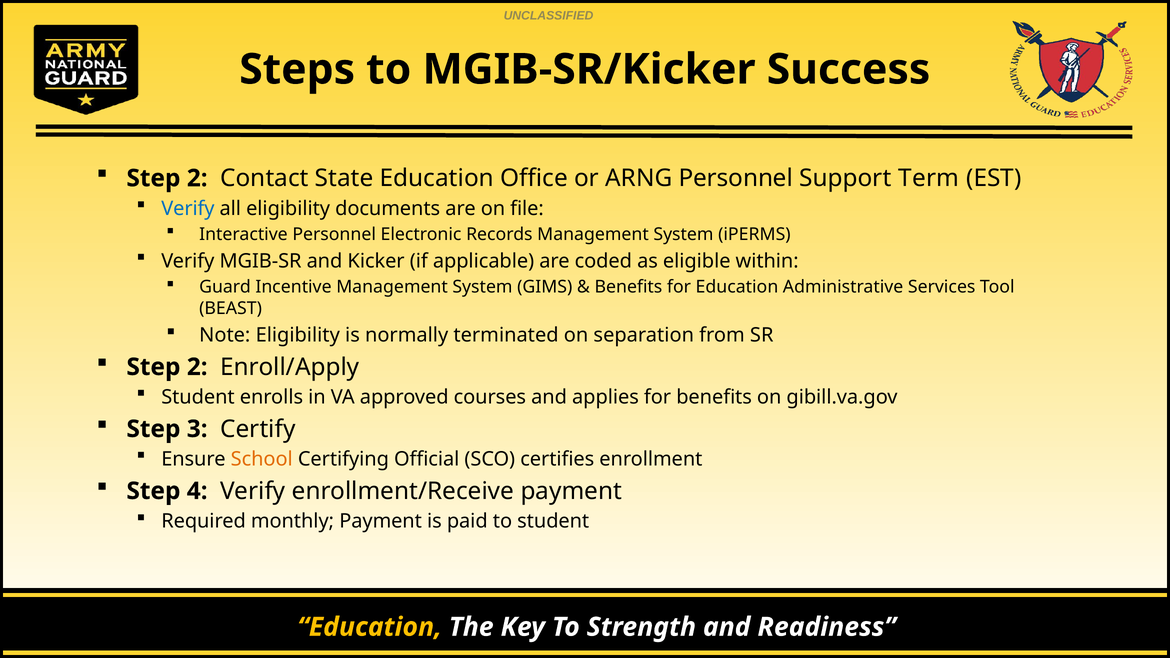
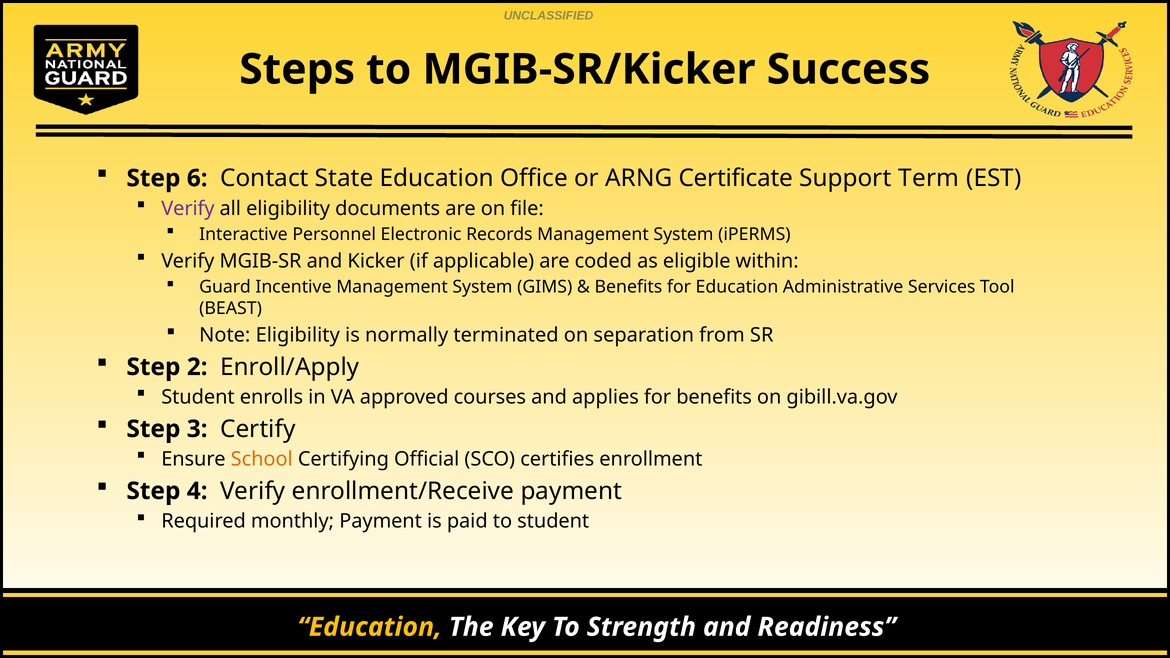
2: 2 -> 6 (197, 178)
ARNG Personnel: Personnel -> Certificate (736, 178)
Verify colour: blue -> purple (188, 208)
